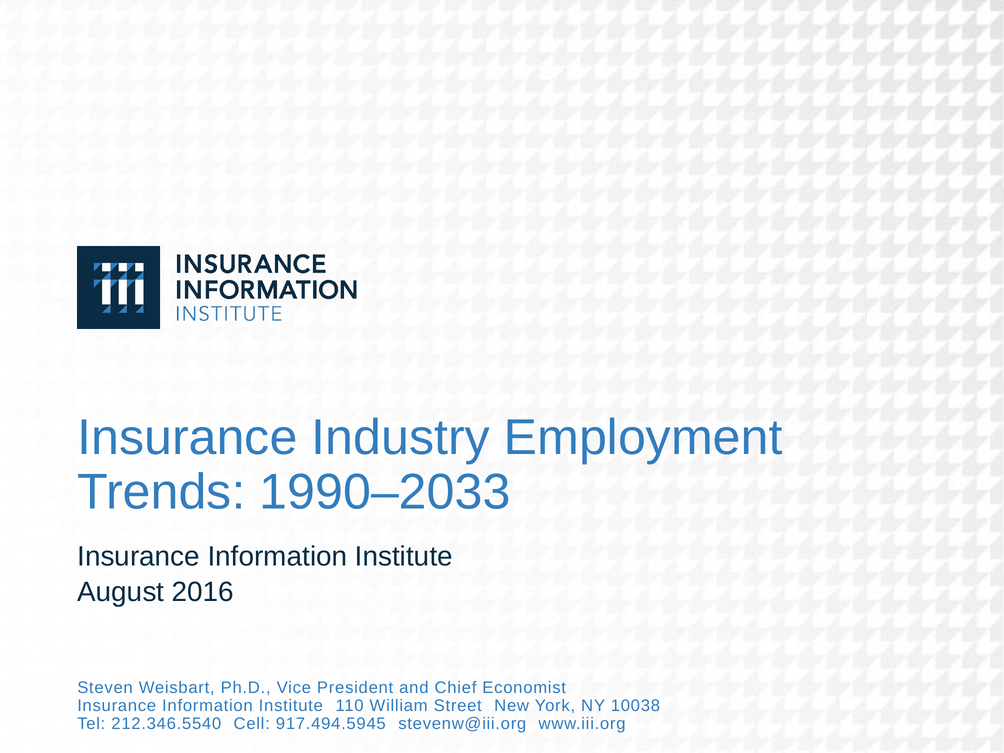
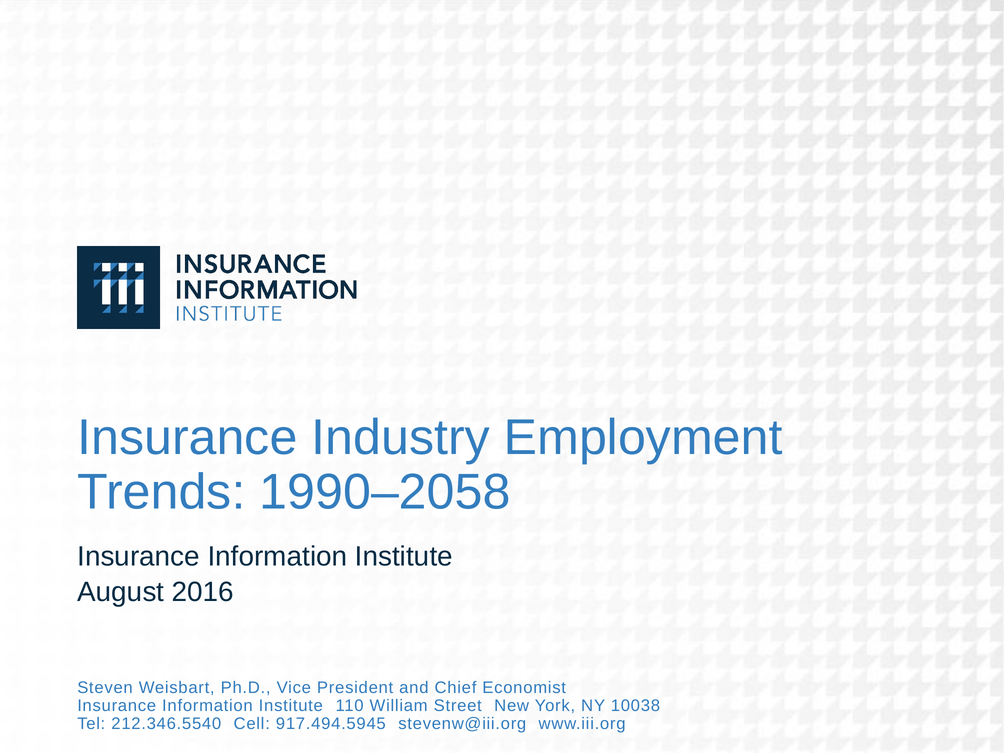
1990–2033: 1990–2033 -> 1990–2058 (385, 492)
